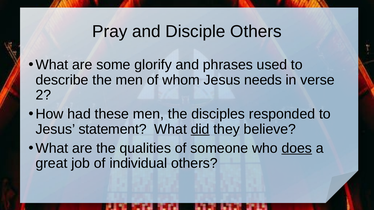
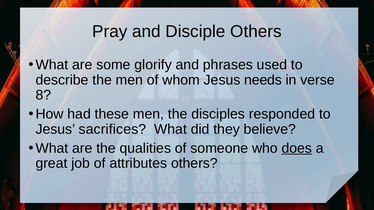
2: 2 -> 8 (43, 95)
statement: statement -> sacrifices (112, 129)
did underline: present -> none (200, 129)
individual: individual -> attributes (138, 164)
